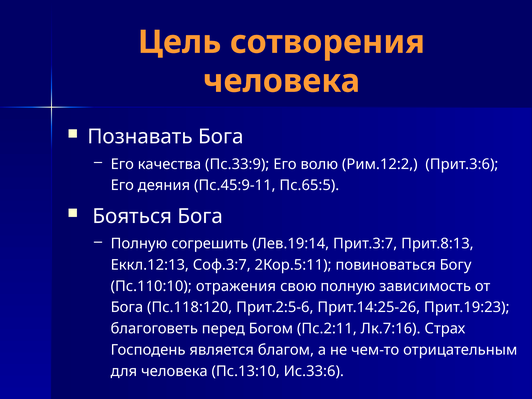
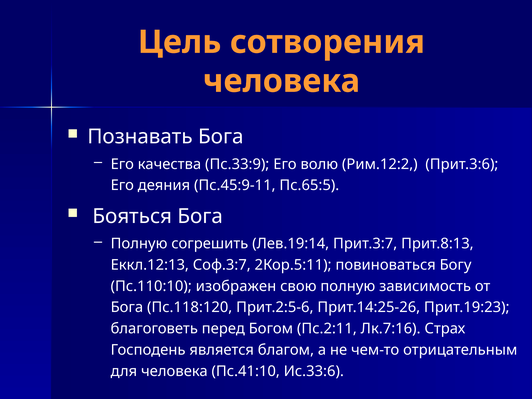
отражения: отражения -> изображен (236, 286)
Пс.13:10: Пс.13:10 -> Пс.41:10 (246, 371)
